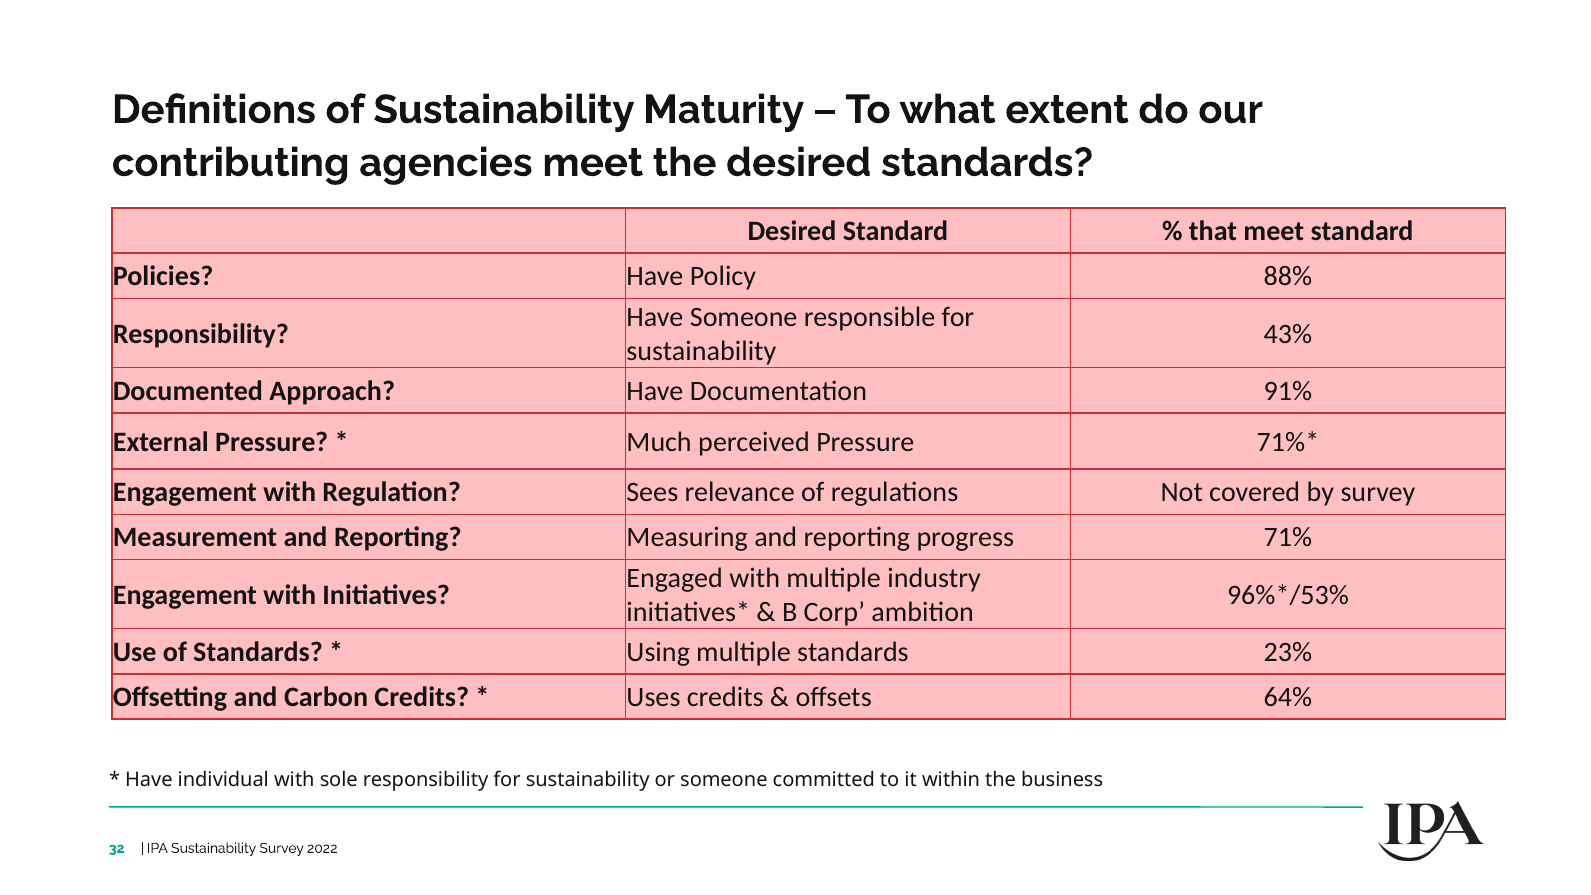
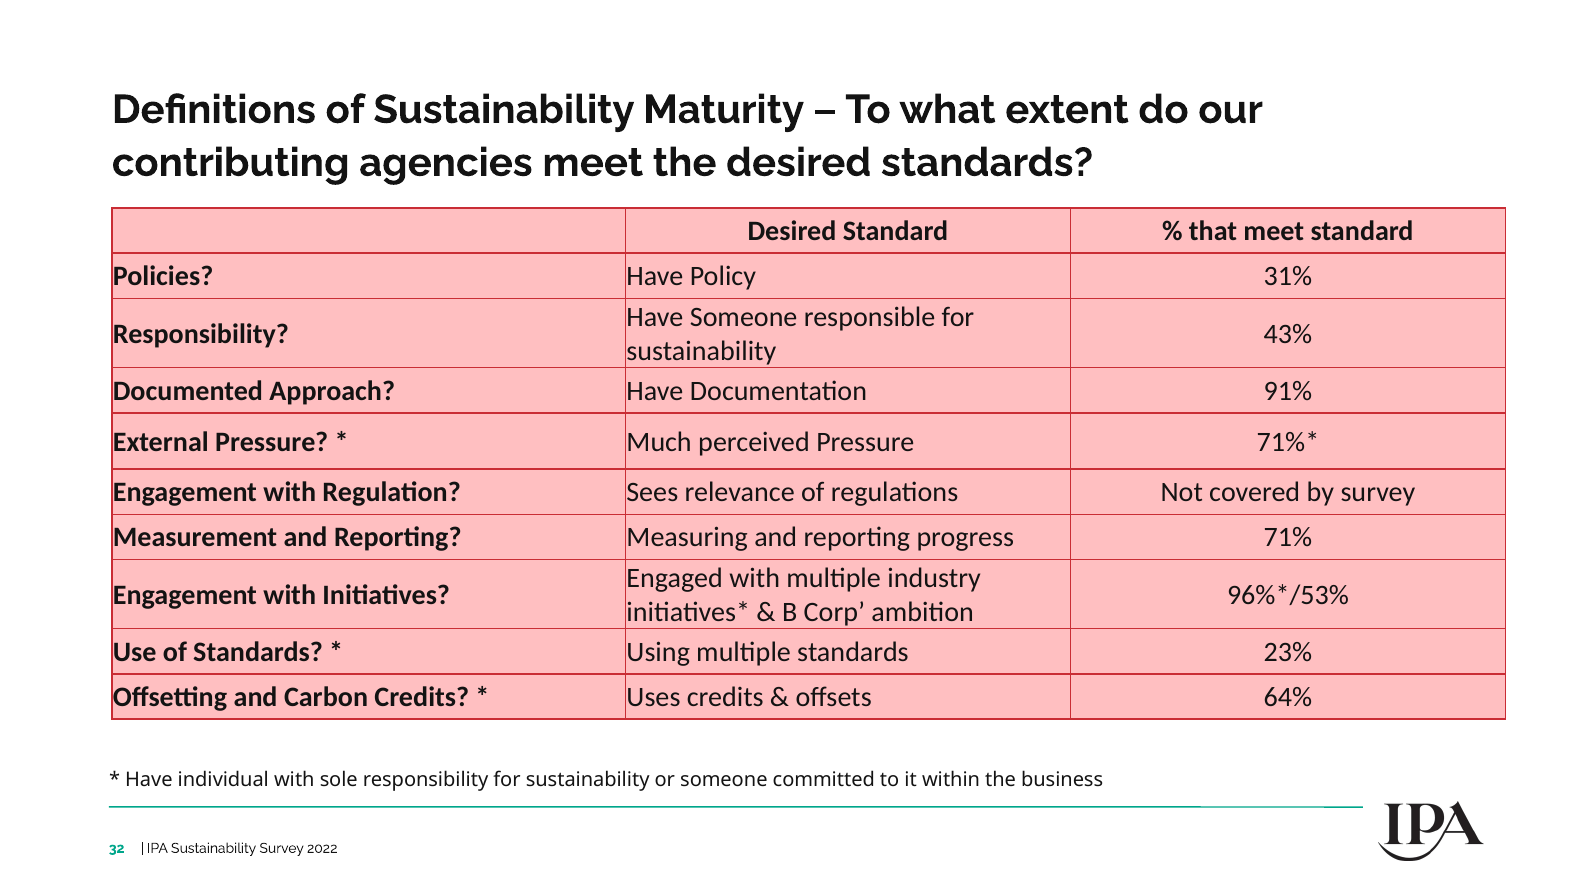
88%: 88% -> 31% (1288, 277)
